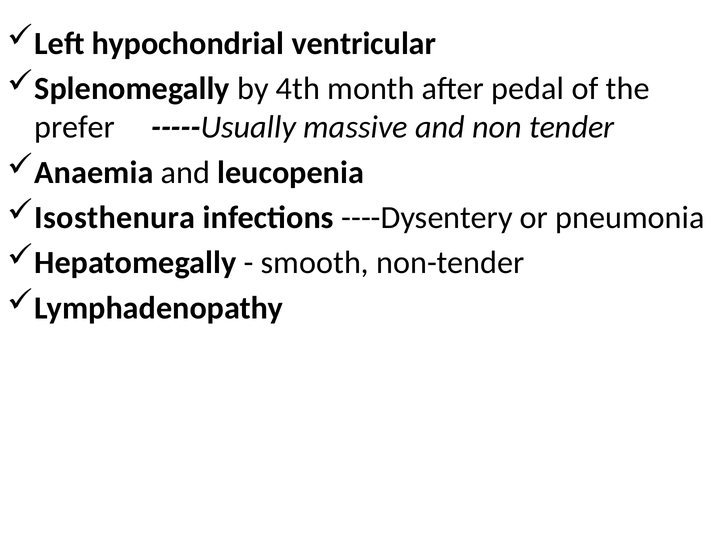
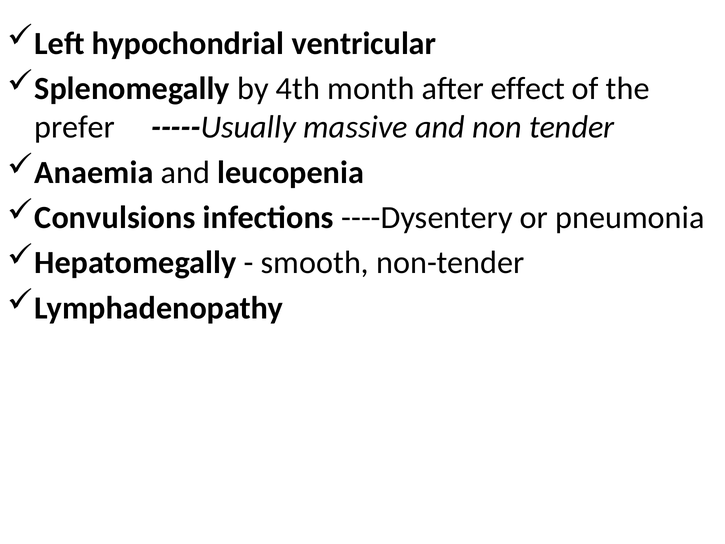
pedal: pedal -> effect (528, 89)
Isosthenura: Isosthenura -> Convulsions (115, 218)
